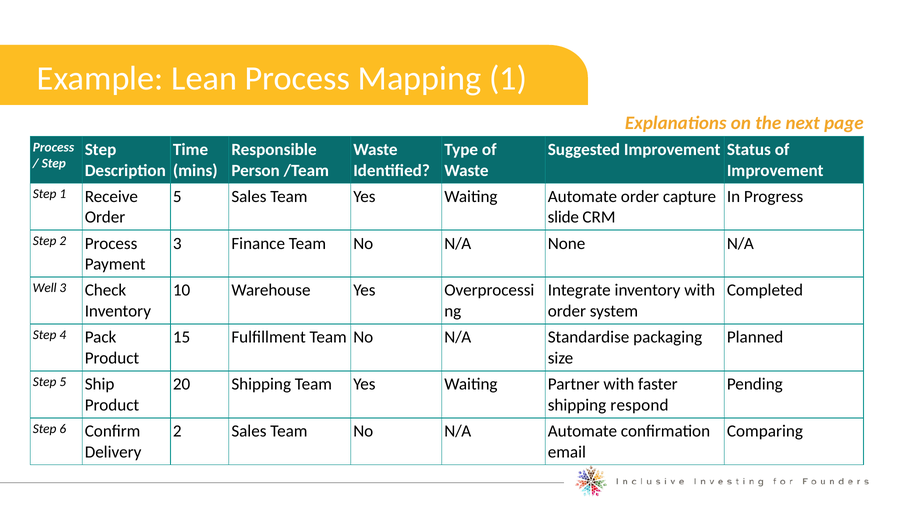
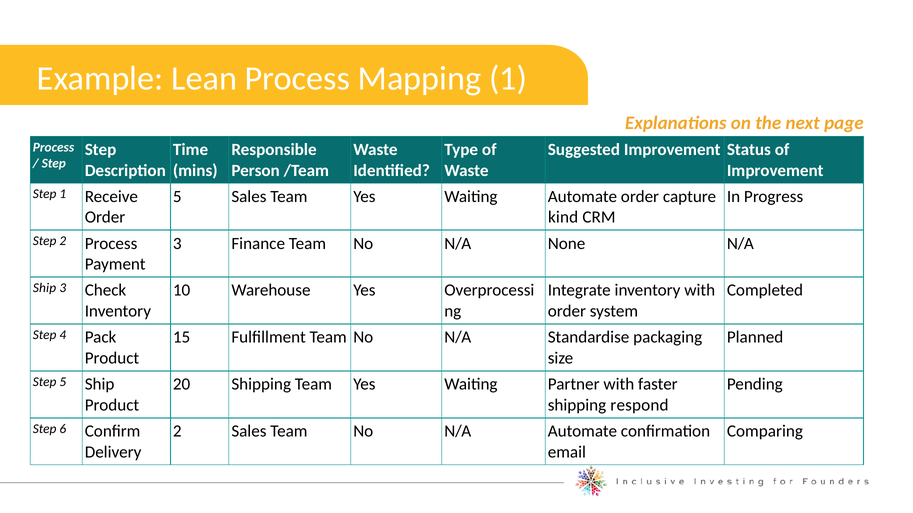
slide: slide -> kind (563, 218)
Well: Well -> Ship (45, 288)
